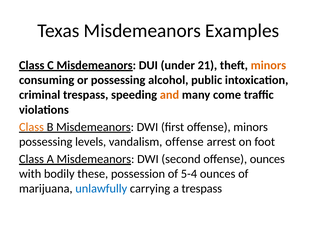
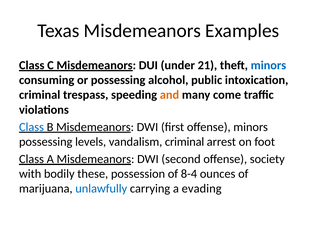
minors colour: orange -> blue (268, 65)
Class colour: orange -> blue (31, 127)
vandalism offense: offense -> criminal (185, 142)
offense ounces: ounces -> society (267, 159)
5-4: 5-4 -> 8-4 (189, 174)
a trespass: trespass -> evading (202, 188)
